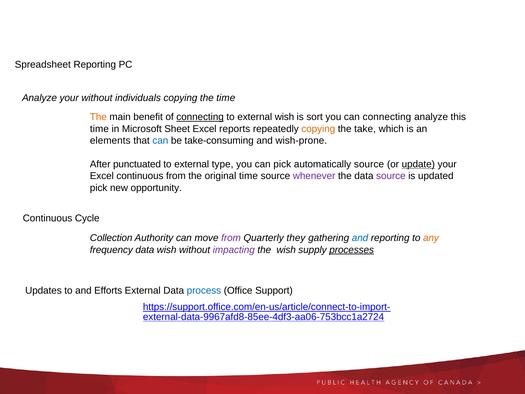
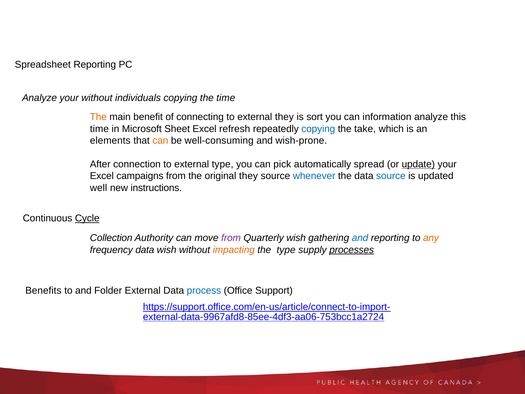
connecting underline: present -> none (200, 117)
external wish: wish -> they (284, 117)
can connecting: connecting -> information (387, 117)
reports: reports -> refresh (235, 129)
copying colour: orange -> blue (318, 129)
can colour: blue -> orange (160, 141)
take-consuming: take-consuming -> well-consuming (219, 141)
punctuated: punctuated -> connection (137, 164)
automatically source: source -> spread (369, 164)
Excel continuous: continuous -> campaigns (140, 176)
original time: time -> they (248, 176)
whenever colour: purple -> blue (314, 176)
source colour: purple -> blue (391, 176)
pick: pick -> well (99, 188)
opportunity: opportunity -> instructions (156, 188)
Cycle underline: none -> present (87, 218)
Quarterly they: they -> wish (296, 238)
impacting colour: purple -> orange (234, 250)
the wish: wish -> type (286, 250)
Updates: Updates -> Benefits (43, 291)
Efforts: Efforts -> Folder (108, 291)
